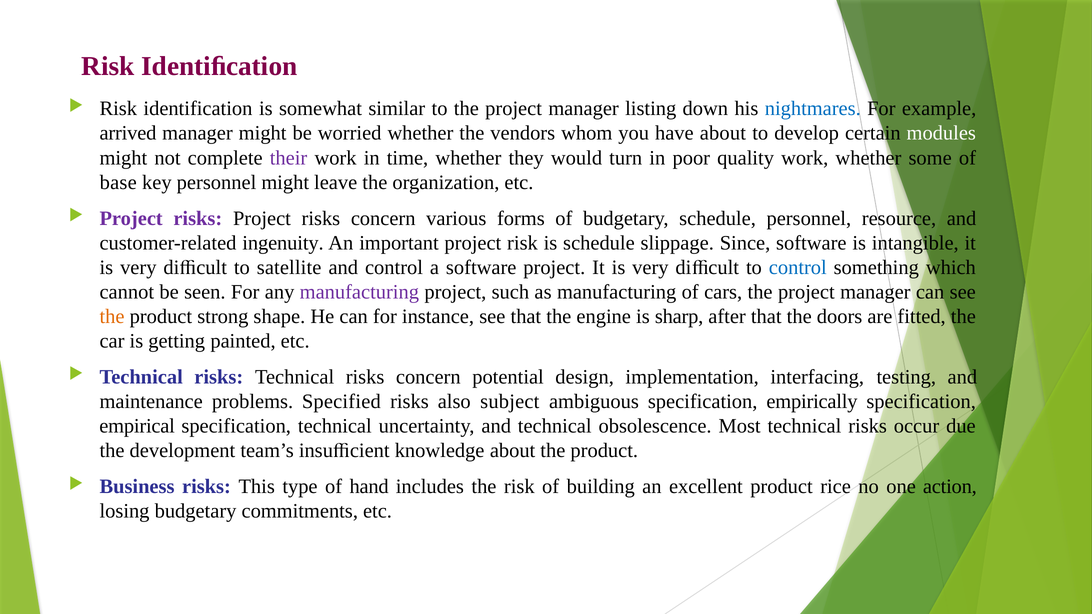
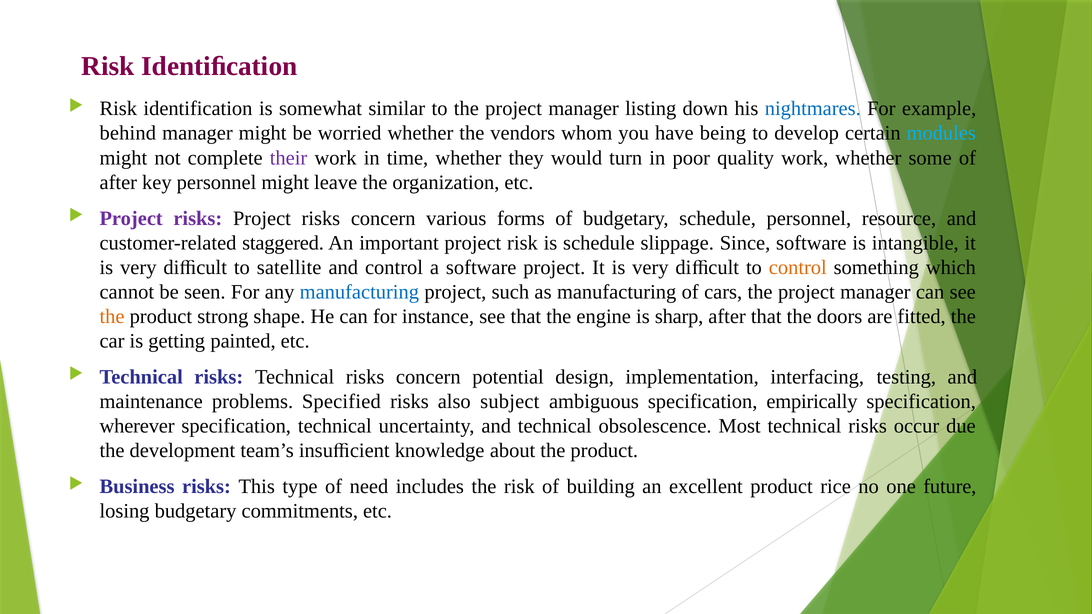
arrived: arrived -> behind (128, 133)
have about: about -> being (723, 133)
modules colour: white -> light blue (941, 133)
base: base -> after (118, 182)
ingenuity: ingenuity -> staggered (283, 243)
control colour: blue -> orange (798, 268)
manufacturing colour: purple -> blue (359, 292)
empirical: empirical -> wherever (137, 426)
hand: hand -> need (369, 487)
action: action -> future (950, 487)
